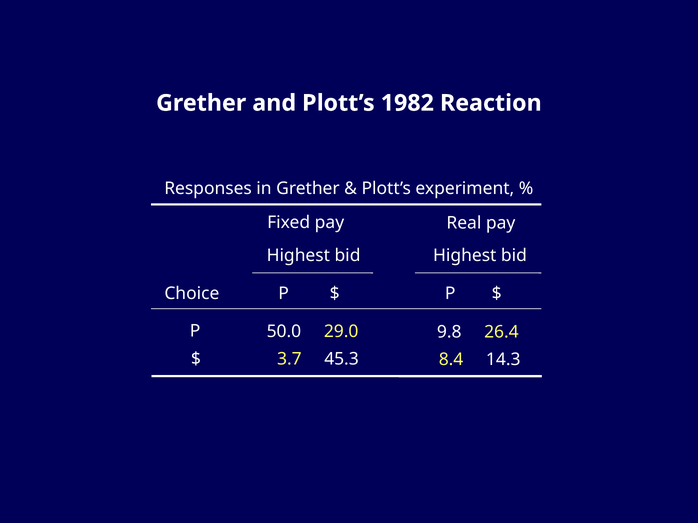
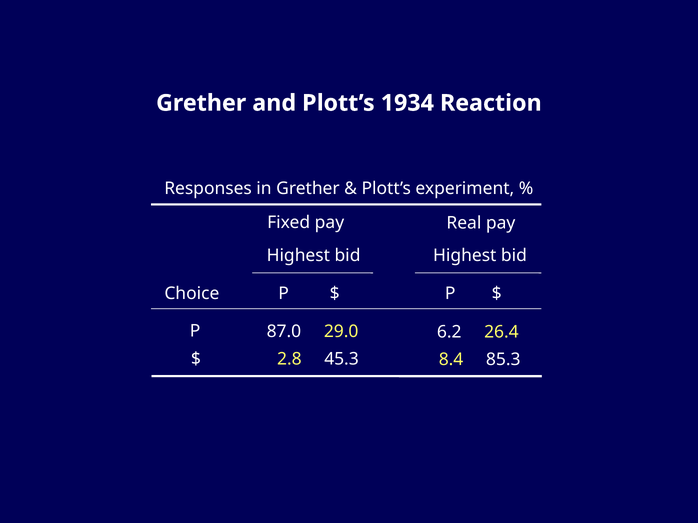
1982: 1982 -> 1934 (407, 103)
50.0: 50.0 -> 87.0 (284, 332)
9.8: 9.8 -> 6.2 (449, 332)
3.7: 3.7 -> 2.8 (289, 359)
14.3: 14.3 -> 85.3 (503, 360)
